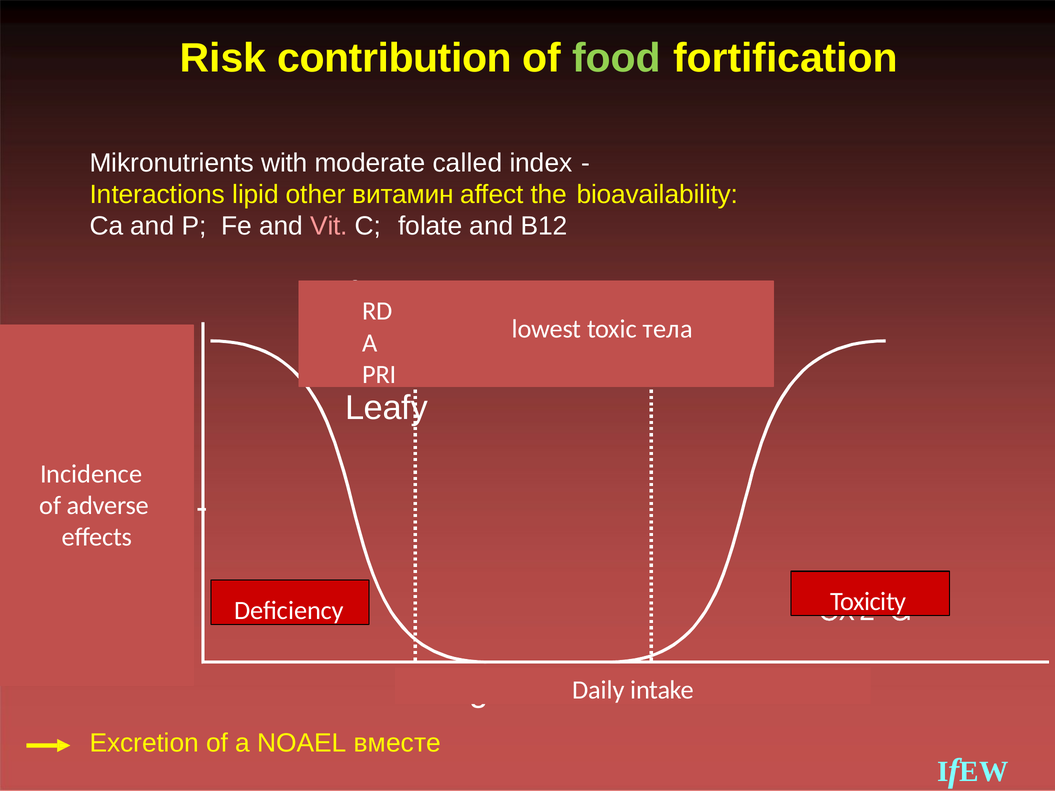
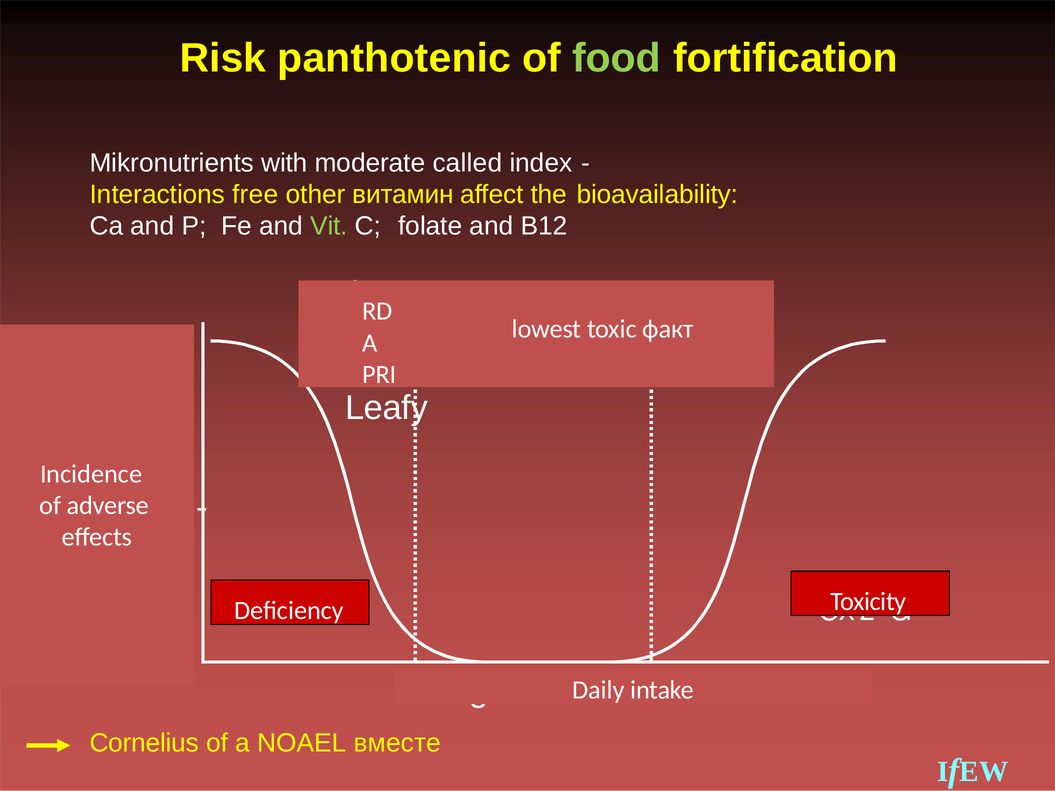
contribution: contribution -> panthotenic (394, 58)
lipid: lipid -> free (255, 195)
Vit colour: pink -> light green (329, 226)
тела: тела -> факт (668, 329)
Excretion: Excretion -> Cornelius (144, 743)
